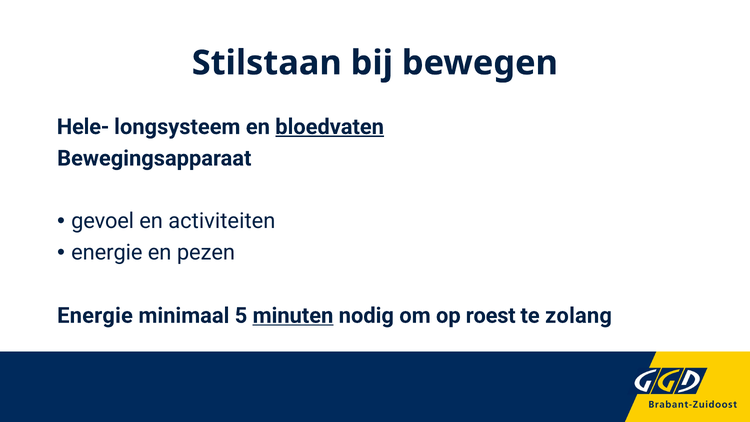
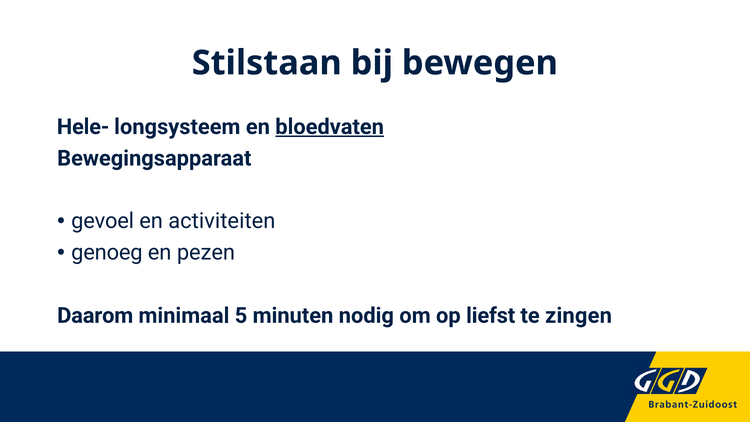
energie: energie -> genoeg (107, 253)
Energie: Energie -> Daarom (95, 315)
minuten underline: present -> none (293, 315)
roest: roest -> liefst (491, 315)
zolang: zolang -> zingen (579, 315)
